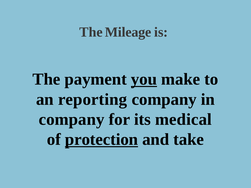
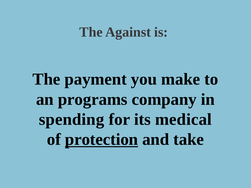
Mileage: Mileage -> Against (128, 32)
you underline: present -> none (144, 79)
reporting: reporting -> programs (93, 99)
company: company -> spending (72, 120)
